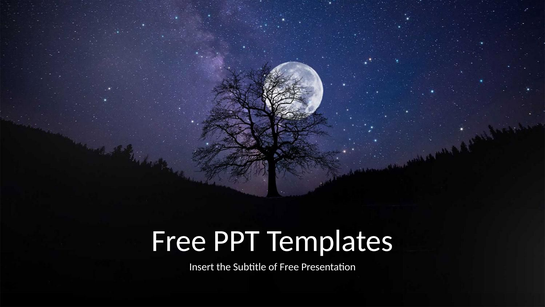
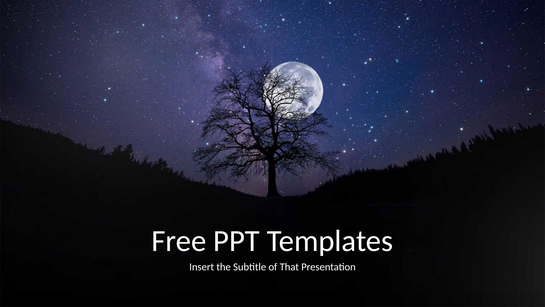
of Free: Free -> That (289, 267)
